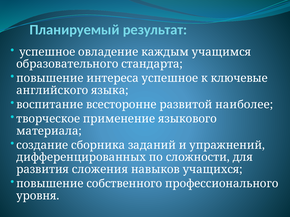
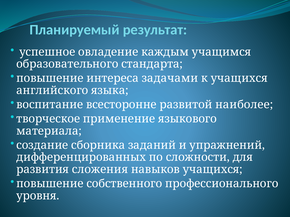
интереса успешное: успешное -> задачами (170, 78)
к ключевые: ключевые -> учащихся (239, 78)
